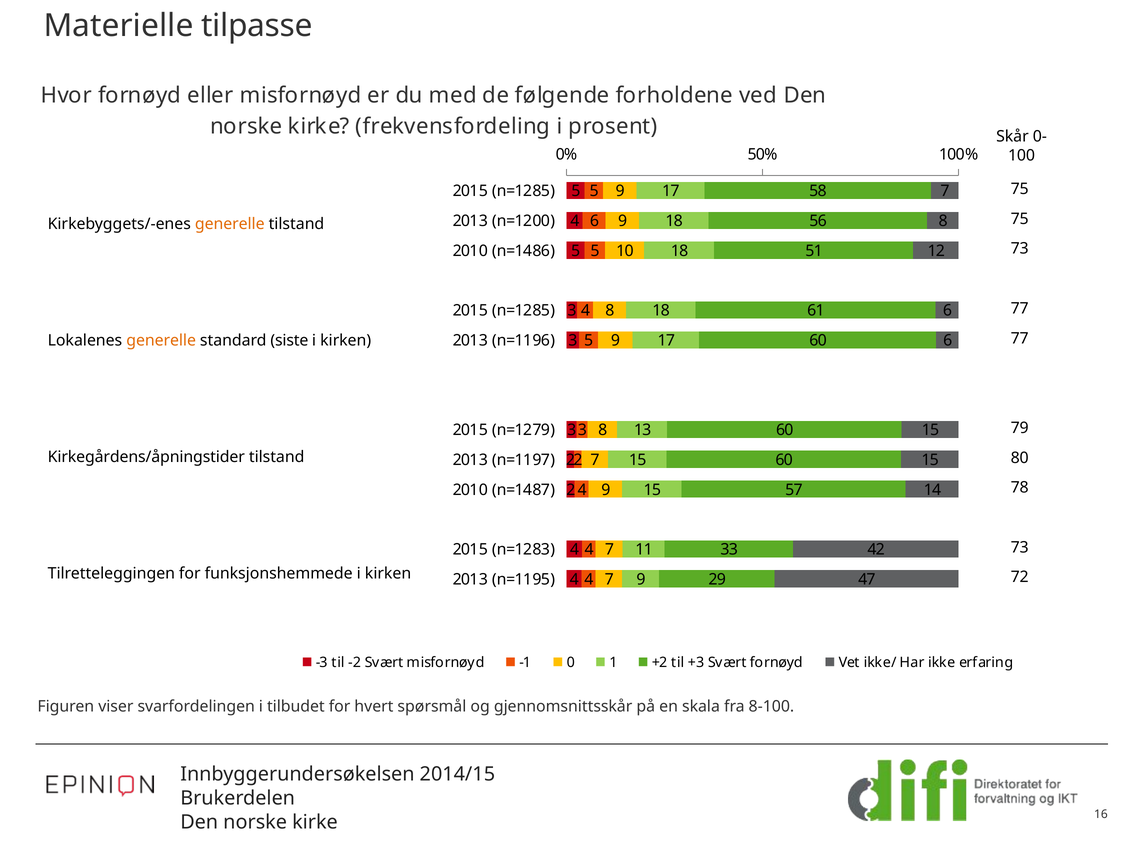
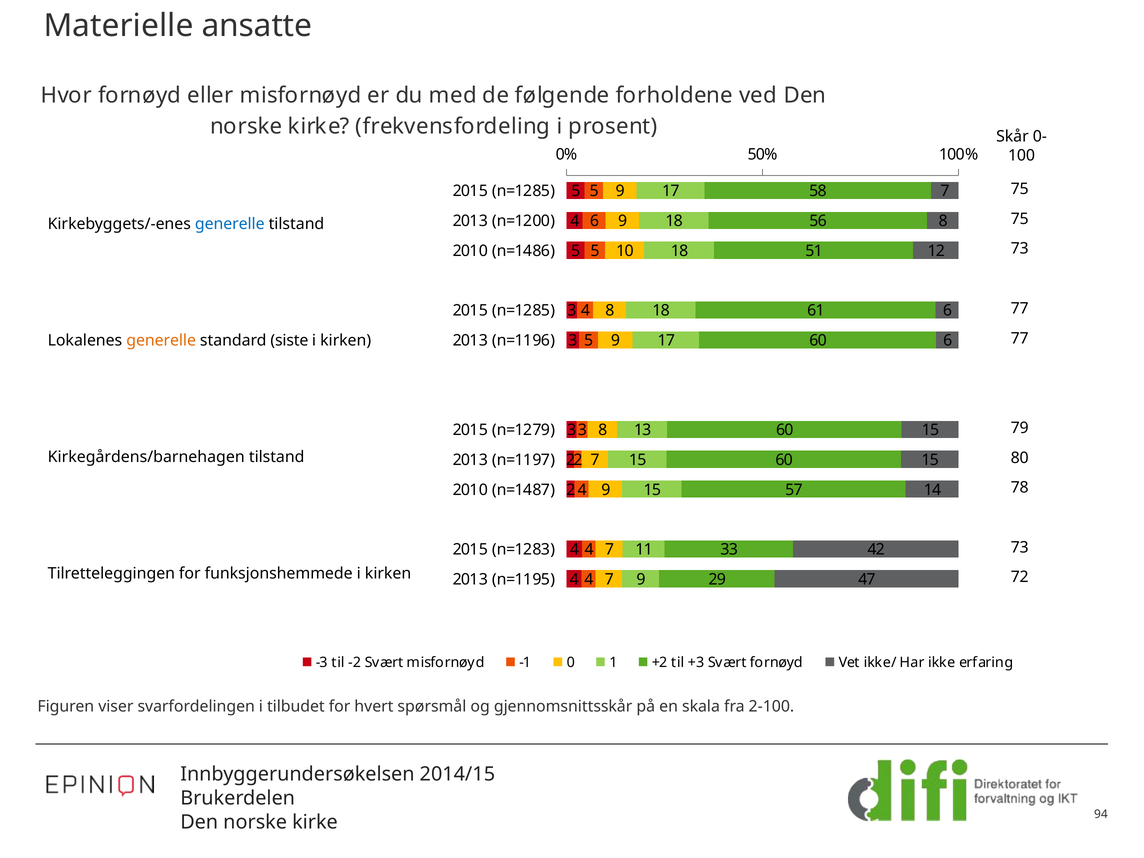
tilpasse: tilpasse -> ansatte (257, 26)
generelle colour: orange -> blue (230, 224)
Kirkegårdens/åpningstider: Kirkegårdens/åpningstider -> Kirkegårdens/barnehagen (146, 457)
8-100: 8-100 -> 2-100 (771, 707)
16: 16 -> 94 (1101, 814)
